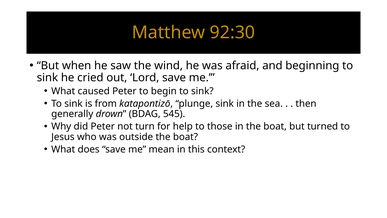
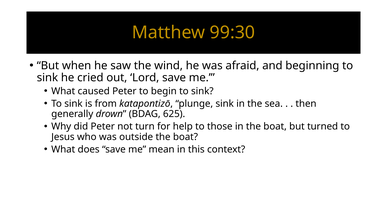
92:30: 92:30 -> 99:30 (232, 33)
545: 545 -> 625 (174, 114)
